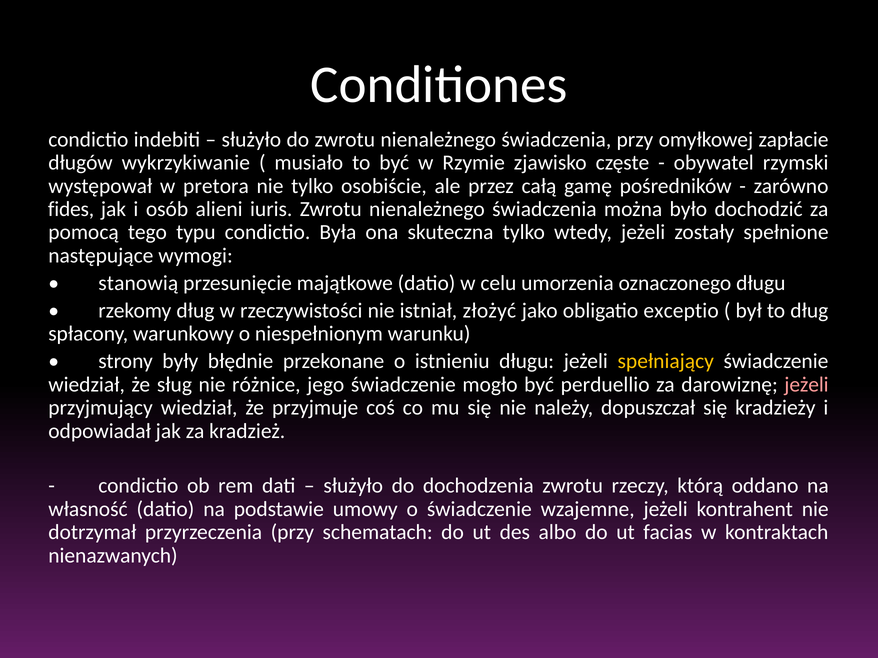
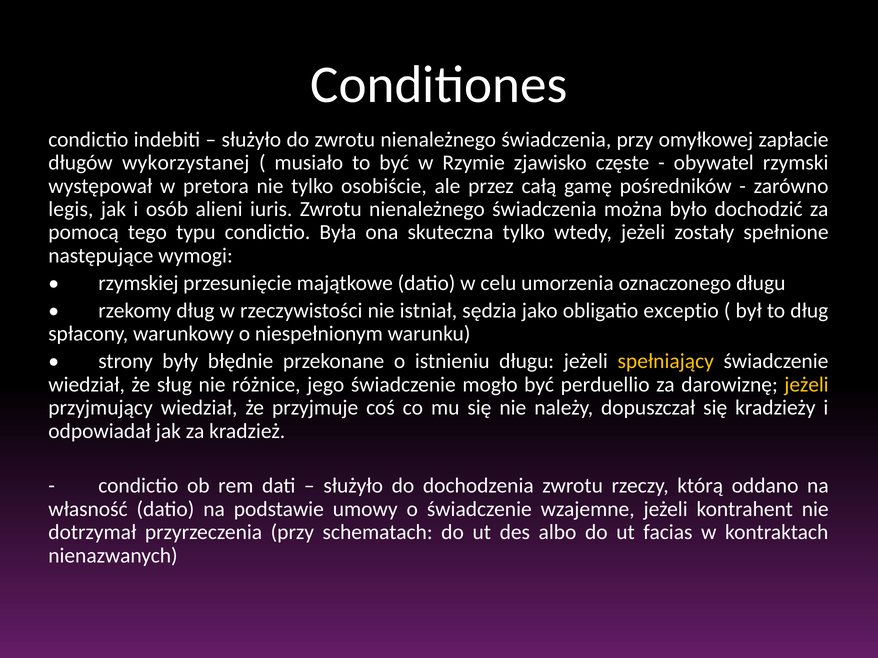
wykrzykiwanie: wykrzykiwanie -> wykorzystanej (186, 163)
fides: fides -> legis (71, 209)
stanowią: stanowią -> rzymskiej (138, 283)
złożyć: złożyć -> sędzia (489, 311)
jeżeli colour: pink -> yellow (807, 385)
